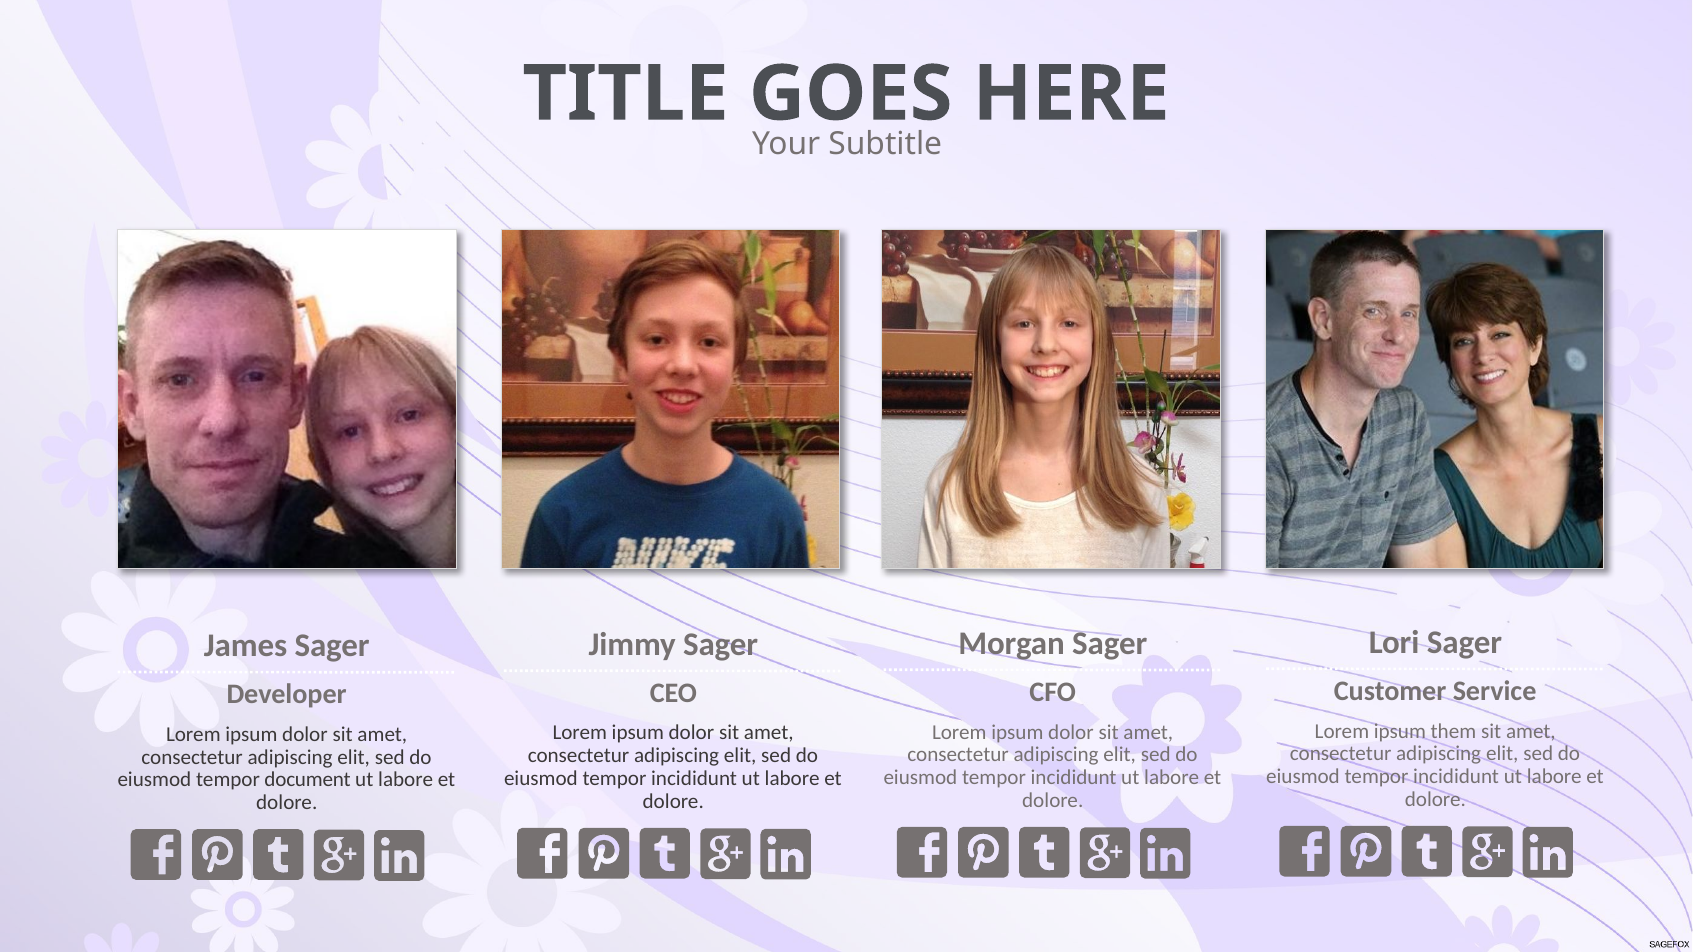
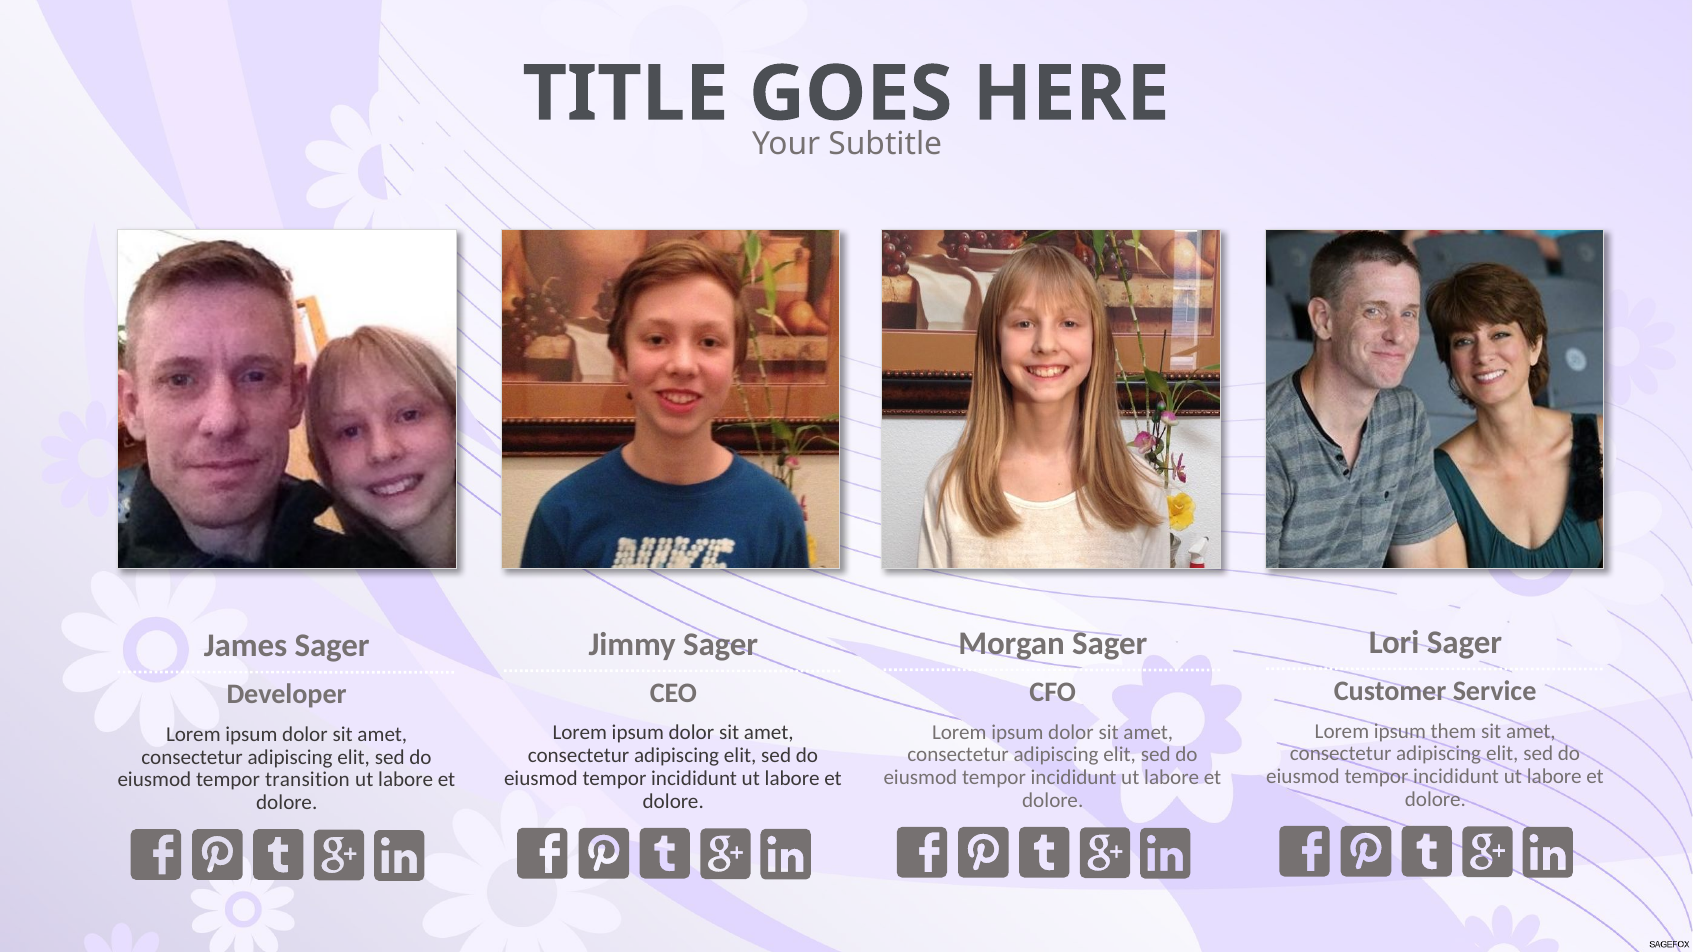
document: document -> transition (307, 780)
